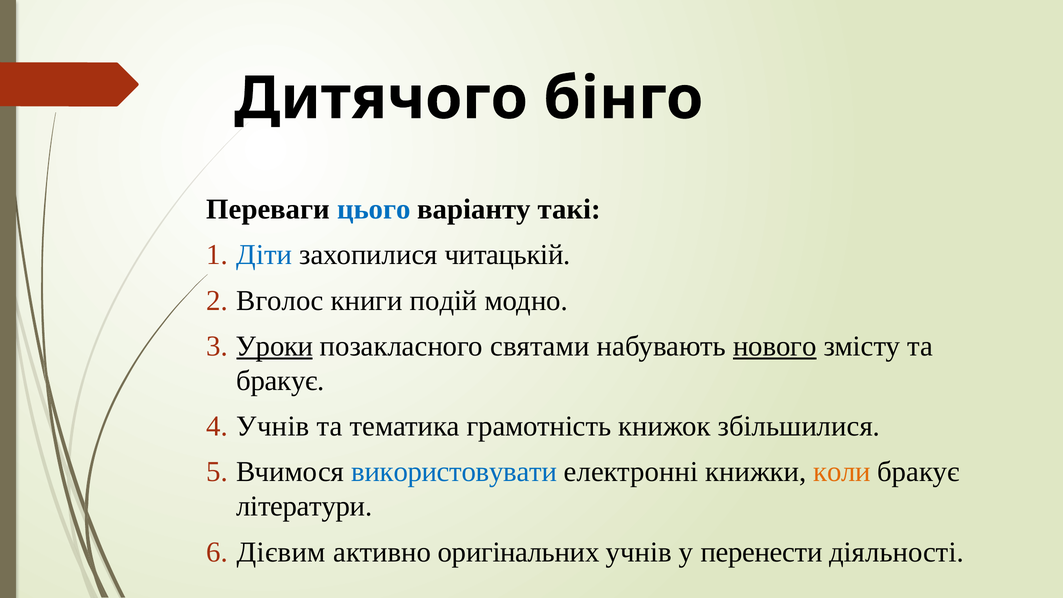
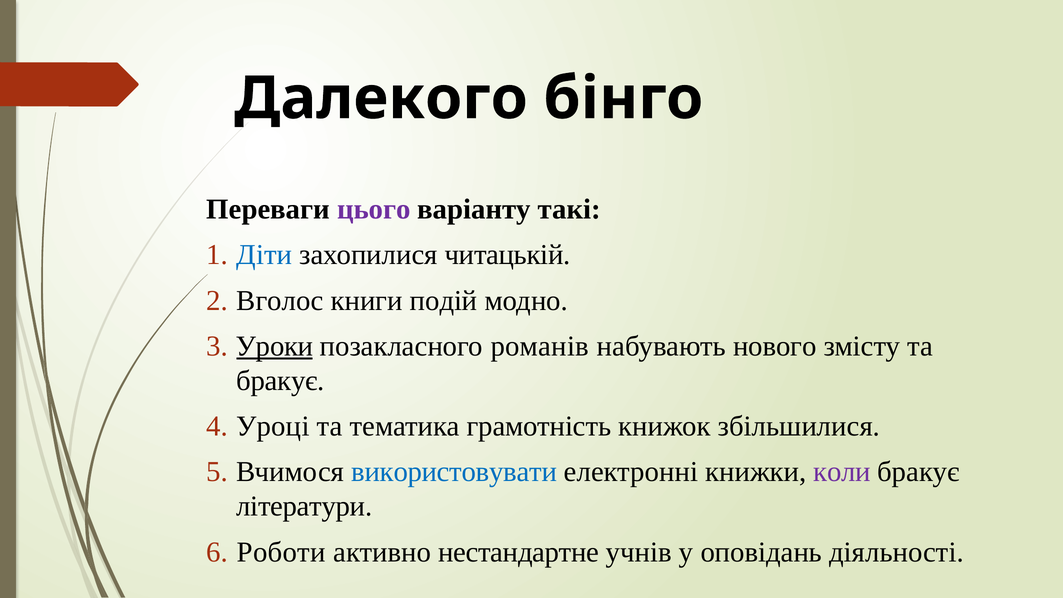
Дитячого: Дитячого -> Далекого (381, 98)
цього colour: blue -> purple (374, 209)
святами: святами -> романів (540, 346)
нового underline: present -> none (775, 346)
Учнів: Учнів -> Уроці (273, 426)
коли colour: orange -> purple (842, 472)
Дієвим: Дієвим -> Роботи (281, 552)
оригінальних: оригінальних -> нестандартне (519, 552)
перенести: перенести -> оповідань (761, 552)
